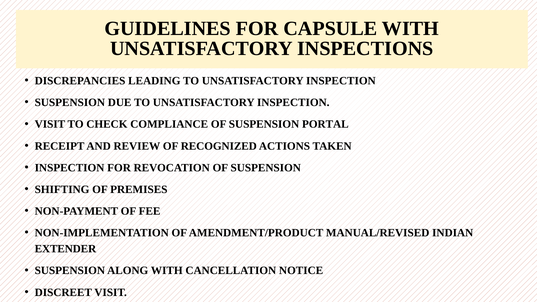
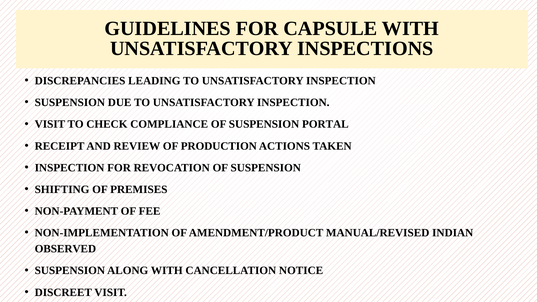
RECOGNIZED: RECOGNIZED -> PRODUCTION (219, 146)
EXTENDER: EXTENDER -> OBSERVED (65, 249)
